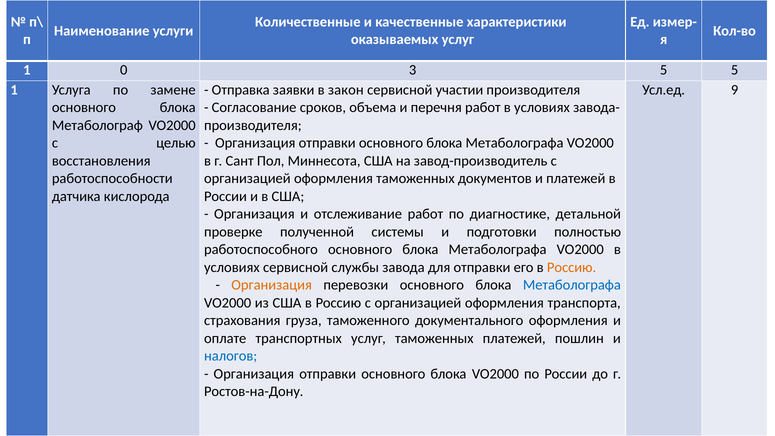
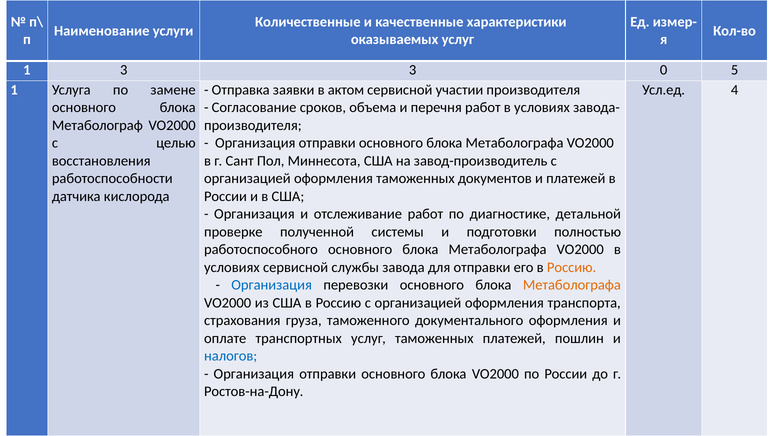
1 0: 0 -> 3 (124, 70)
3 5: 5 -> 0 (664, 70)
закон: закон -> актом (346, 90)
9: 9 -> 4 (735, 90)
Организация colour: orange -> blue (272, 285)
Метаболографа colour: blue -> orange (572, 285)
